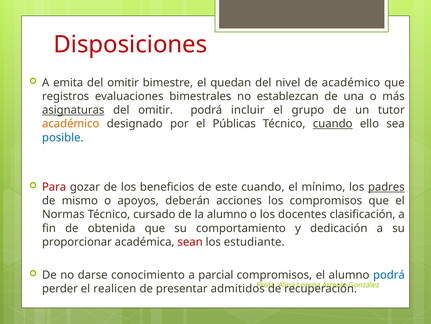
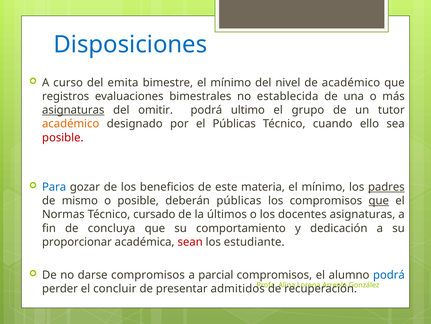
Disposiciones colour: red -> blue (130, 45)
emita: emita -> curso (68, 83)
omitir: omitir -> emita (123, 83)
bimestre el quedan: quedan -> mínimo (231, 83)
establezcan: establezcan -> establecida (288, 96)
incluir: incluir -> ultimo (248, 110)
cuando underline: present -> none (333, 124)
posible colour: blue -> red (63, 137)
Para colour: red -> blue (54, 187)
este cuando: cuando -> materia (263, 187)
o apoyos: apoyos -> posible (138, 200)
deberán acciones: acciones -> públicas (239, 200)
que underline: none -> present (379, 200)
la alumno: alumno -> últimos (227, 214)
docentes clasificación: clasificación -> asignaturas (362, 214)
obtenida: obtenida -> concluya (112, 228)
darse conocimiento: conocimiento -> compromisos (148, 274)
realicen: realicen -> concluir (115, 288)
